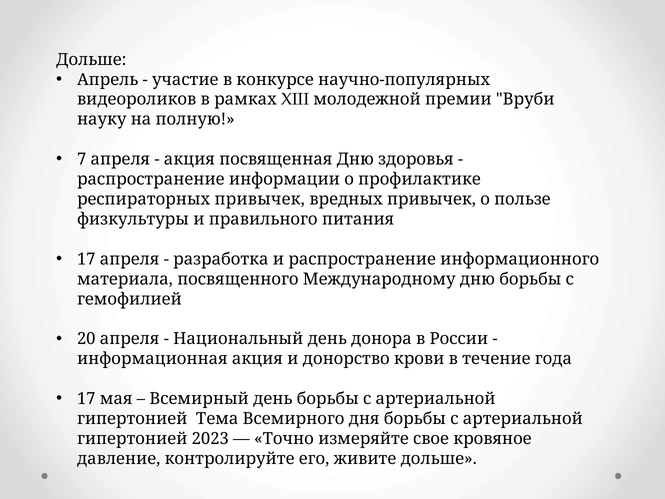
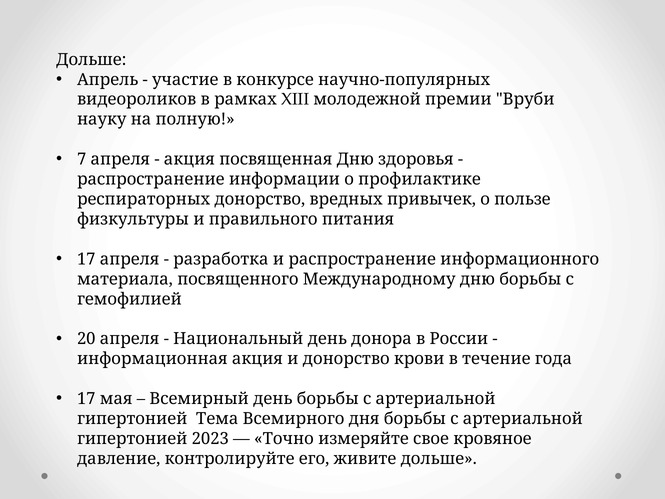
респираторных привычек: привычек -> донорство (260, 199)
